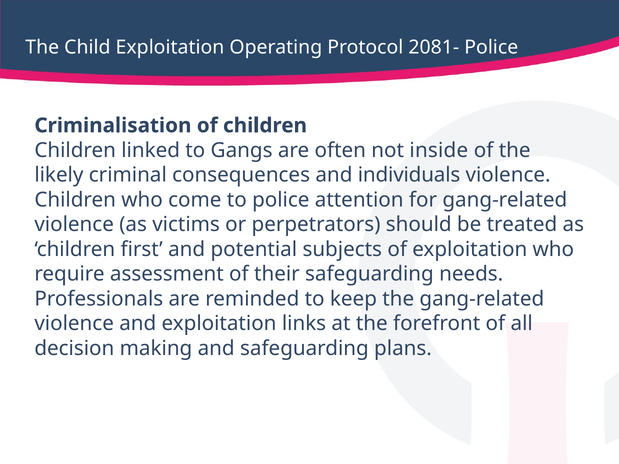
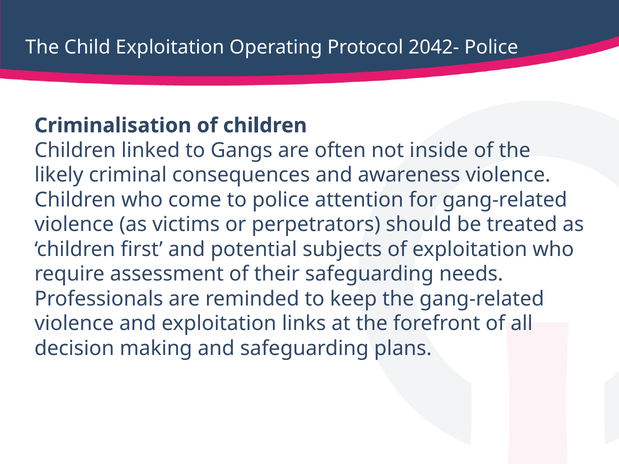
2081-: 2081- -> 2042- (434, 47)
individuals: individuals -> awareness (409, 175)
